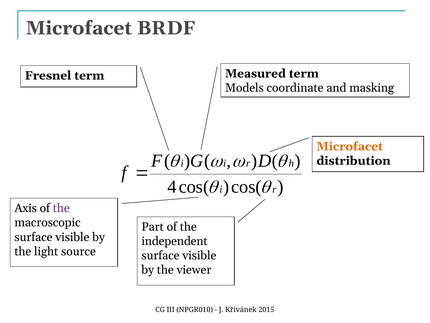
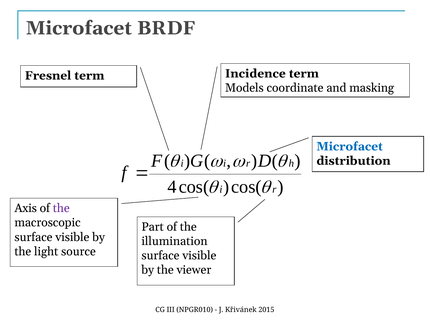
Measured: Measured -> Incidence (255, 73)
Microfacet colour: orange -> blue (350, 146)
independent: independent -> illumination (174, 241)
